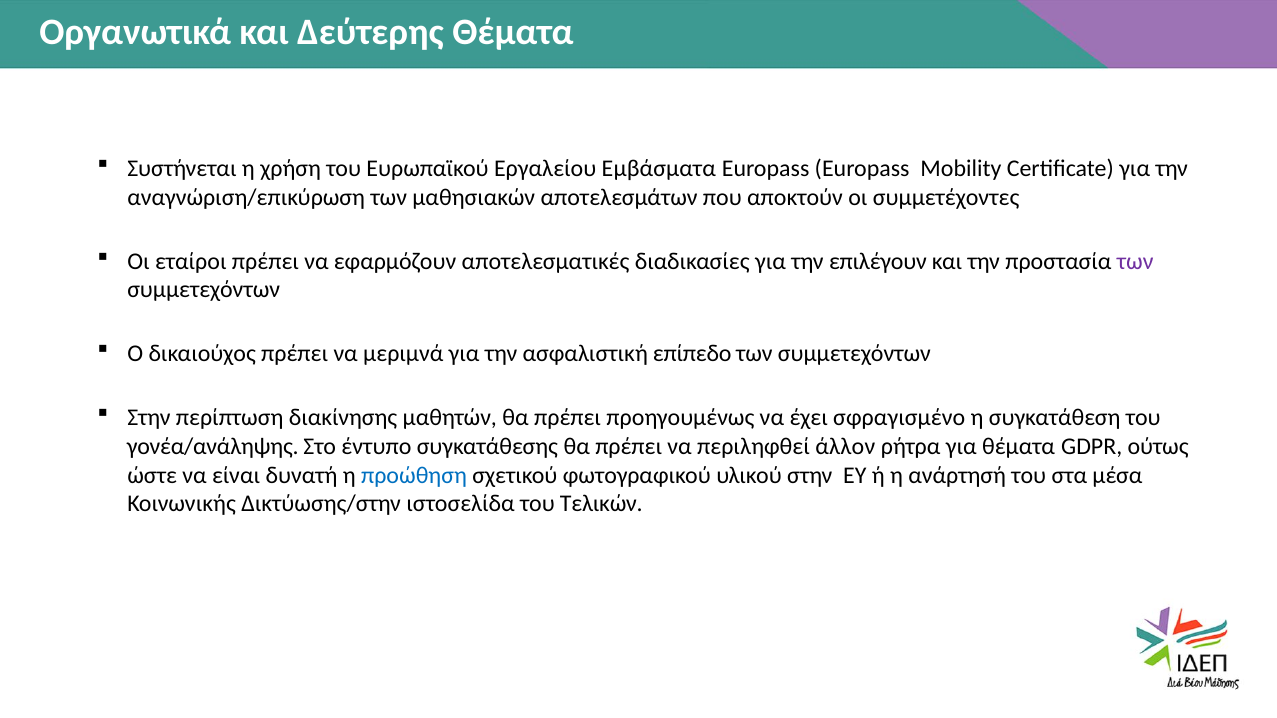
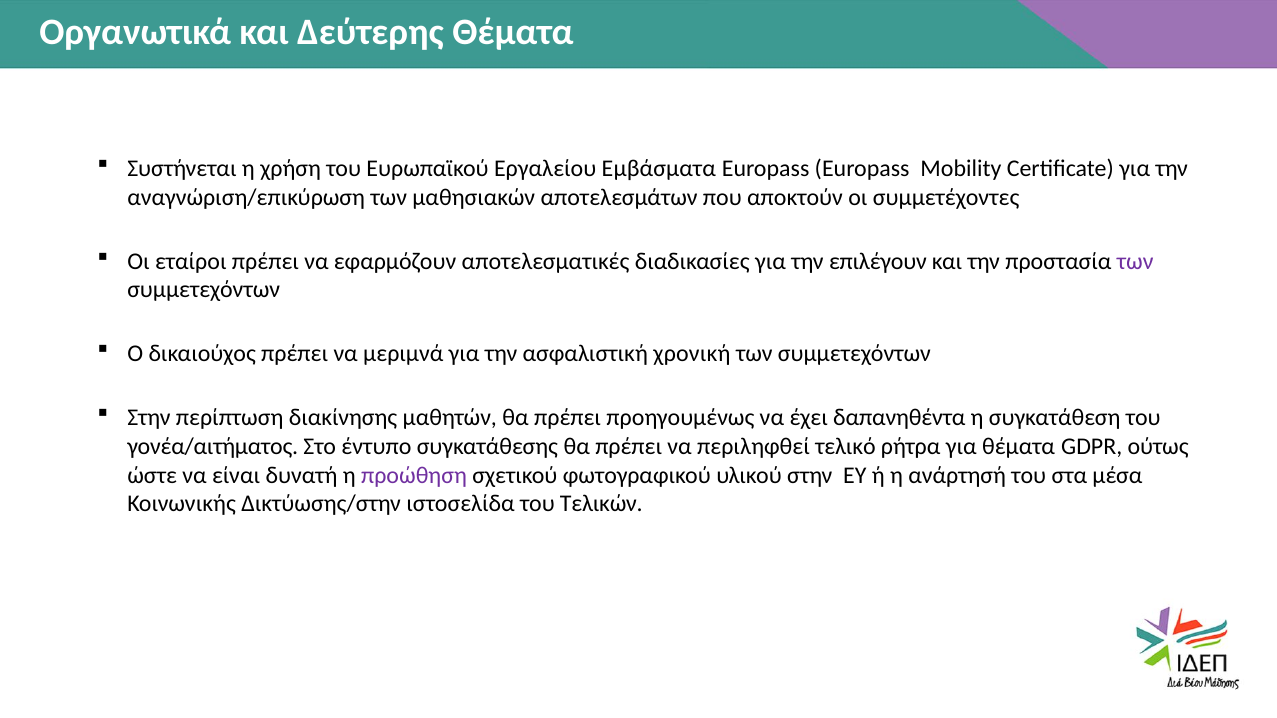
επίπεδο: επίπεδο -> χρονική (692, 354)
σφραγισμένο: σφραγισμένο -> δαπανηθέντα (899, 418)
γονέα/ανάληψης: γονέα/ανάληψης -> γονέα/αιτήματος (213, 447)
άλλον: άλλον -> τελικό (845, 447)
προώθηση colour: blue -> purple (414, 475)
